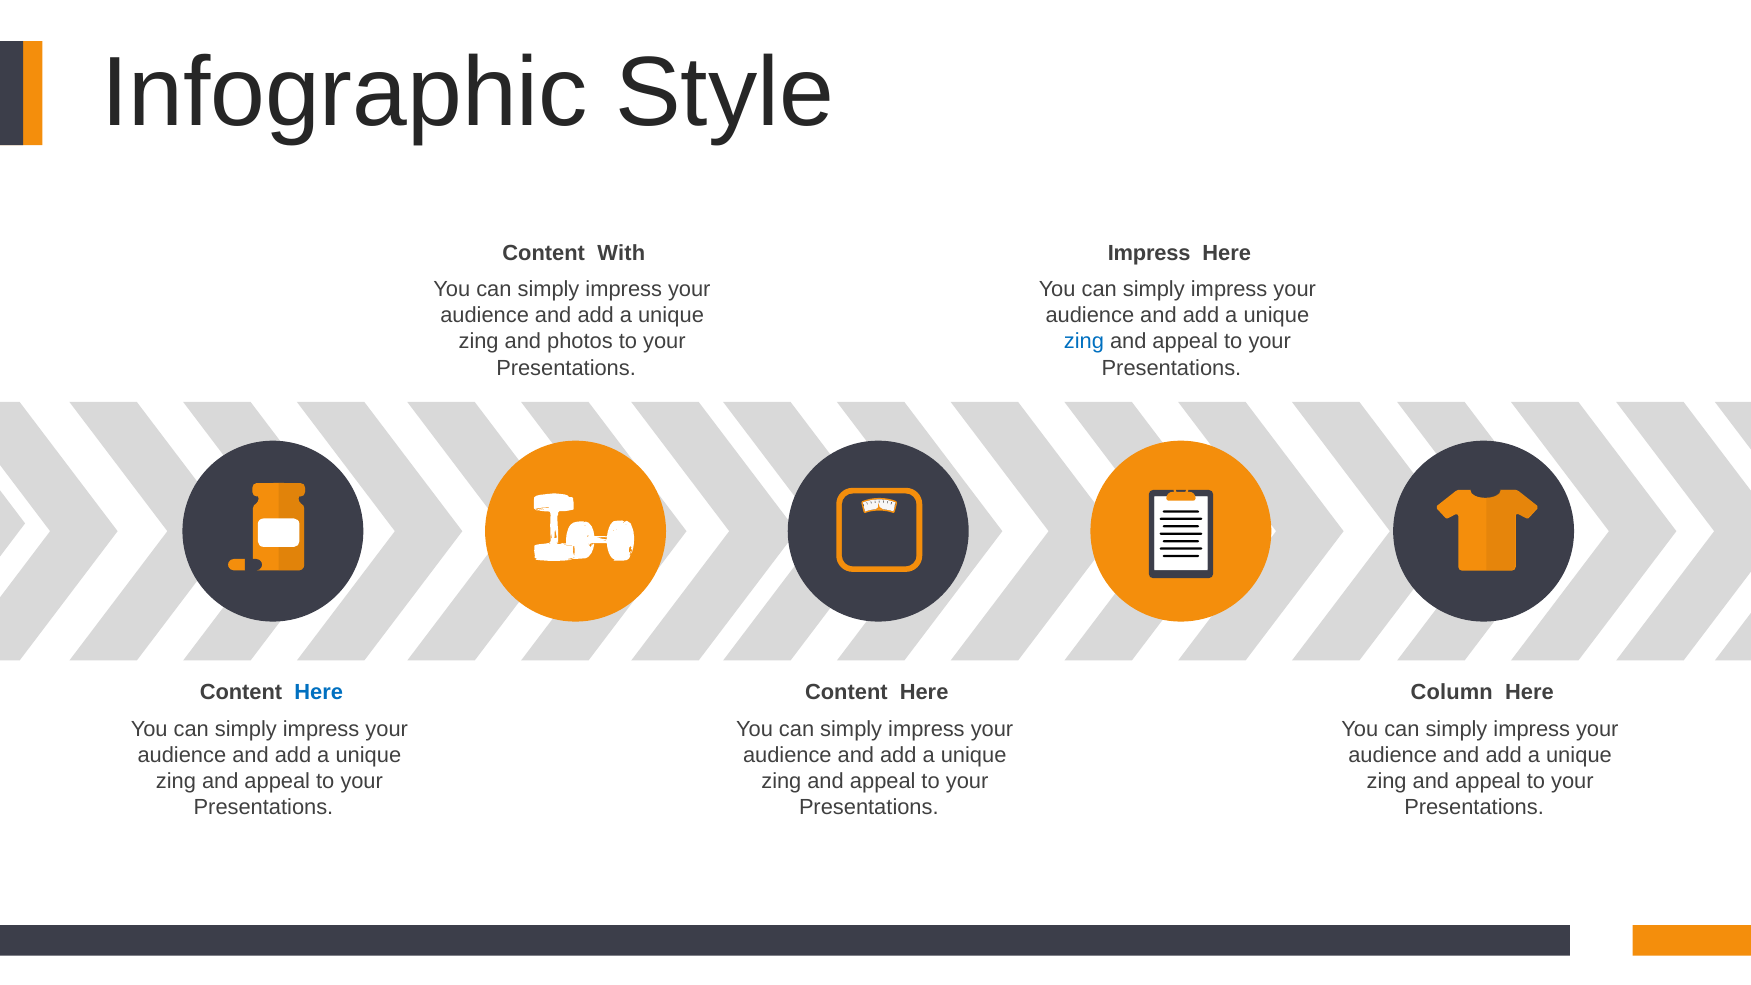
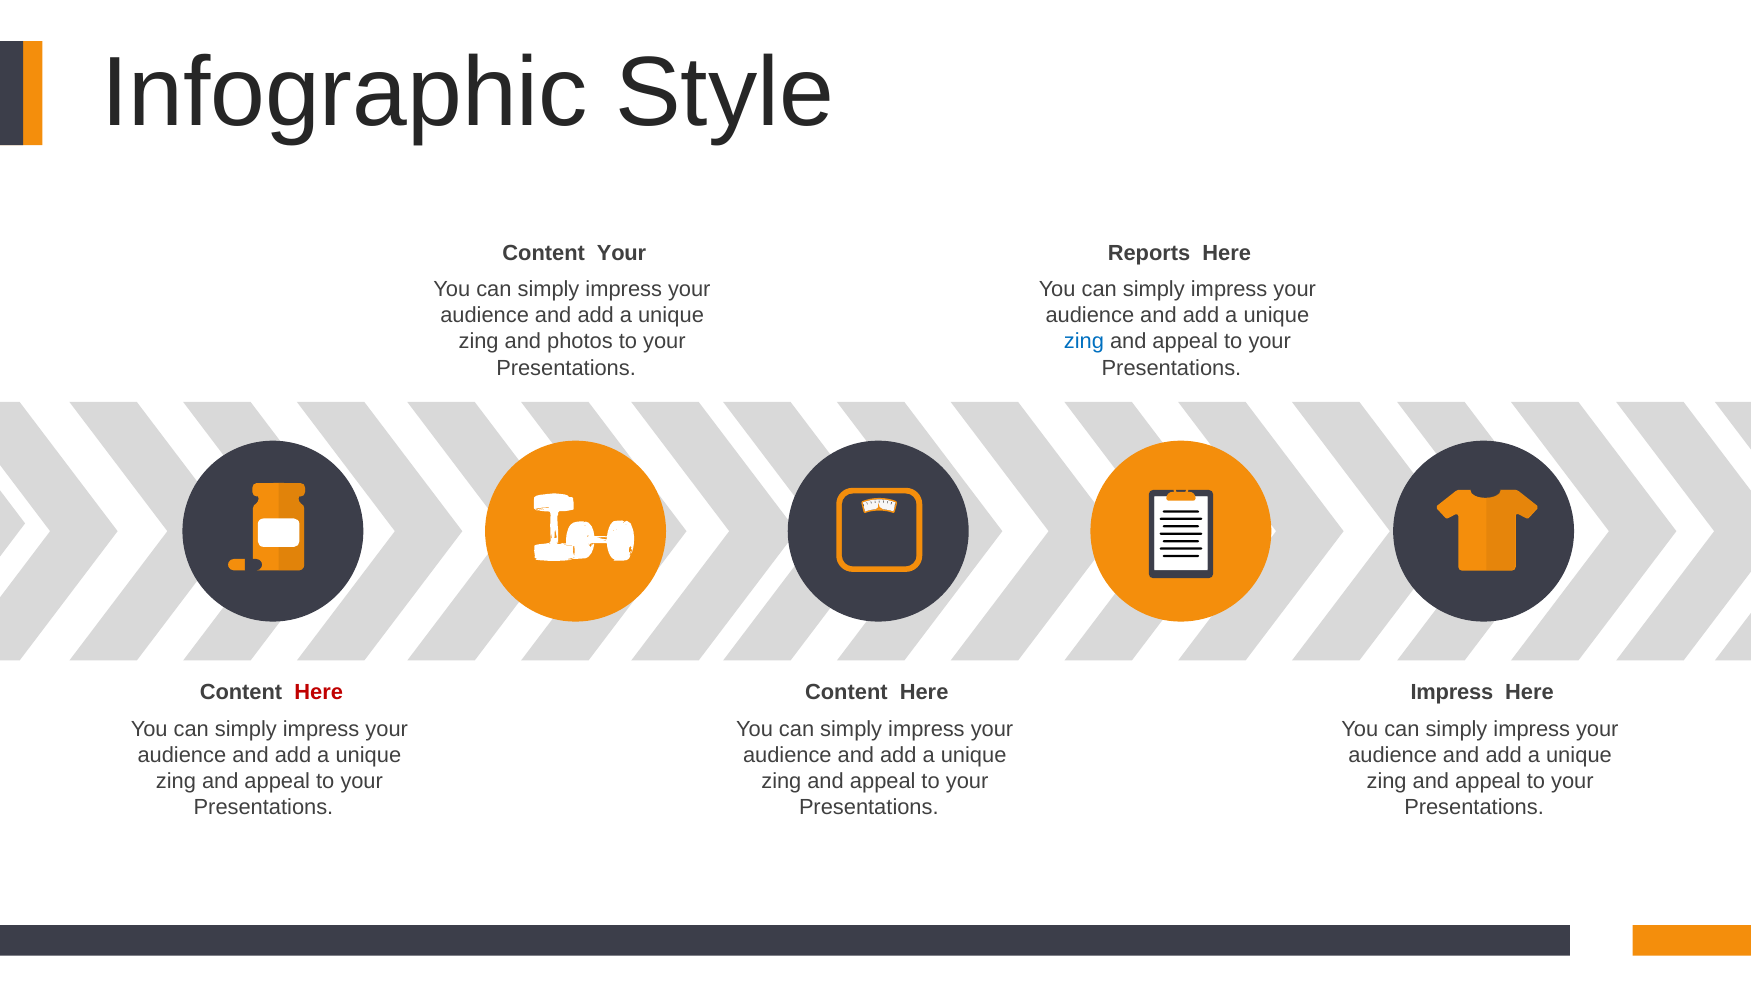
Content With: With -> Your (622, 253)
Impress: Impress -> Reports (1149, 253)
Here colour: blue -> red (319, 693)
Column: Column -> Impress (1452, 693)
